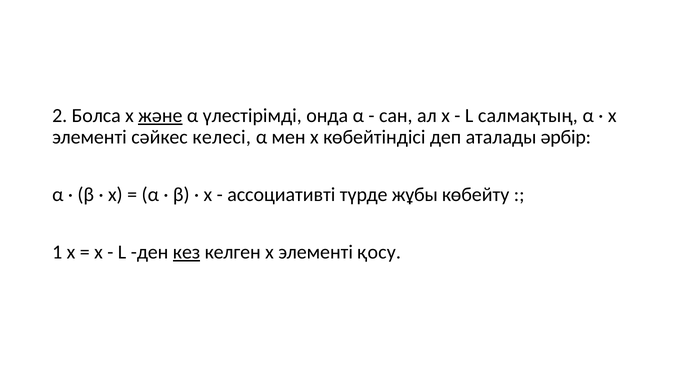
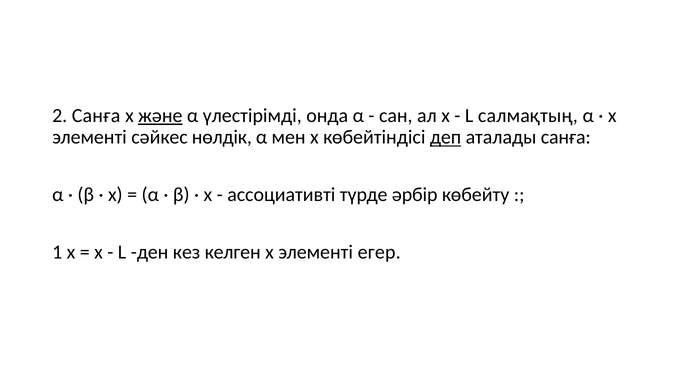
2 Болса: Болса -> Санға (96, 116)
келесі: келесі -> нөлдік (222, 137)
деп underline: none -> present (446, 137)
аталады әрбір: әрбір -> санға (566, 137)
жұбы: жұбы -> әрбір (415, 195)
кез underline: present -> none (187, 252)
қосу: қосу -> егер (379, 252)
